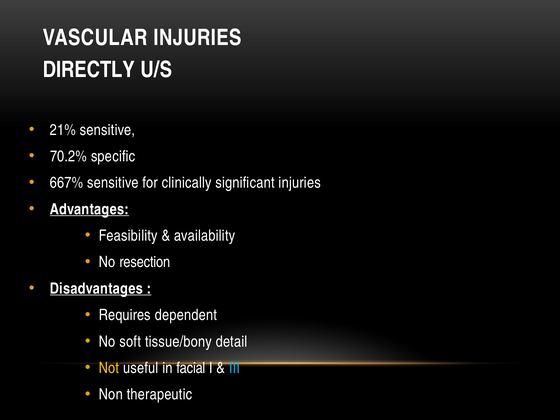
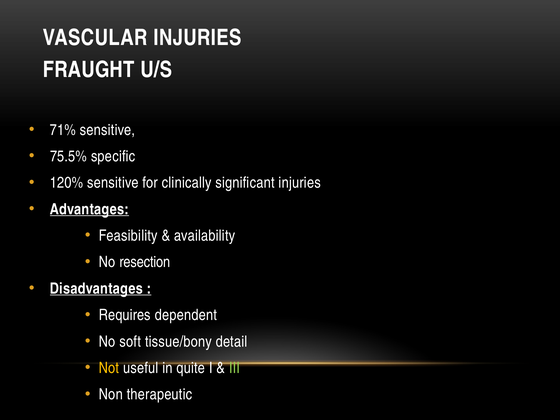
DIRECTLY: DIRECTLY -> FRAUGHT (89, 70)
21%: 21% -> 71% (63, 130)
70.2%: 70.2% -> 75.5% (68, 156)
667%: 667% -> 120% (67, 183)
facial: facial -> quite (191, 368)
III colour: light blue -> light green (235, 368)
